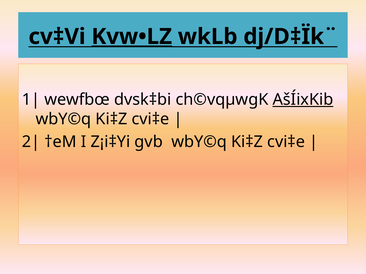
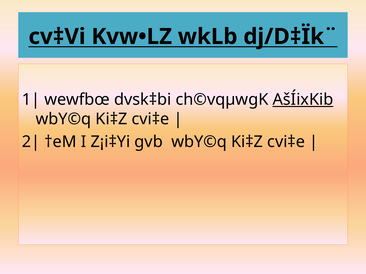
Kvw•LZ underline: present -> none (132, 37)
